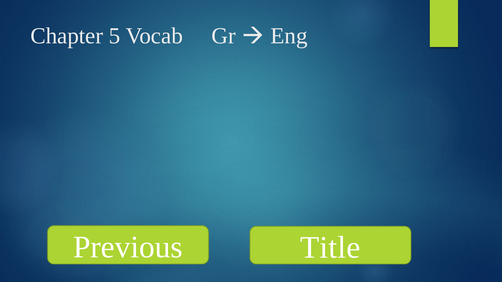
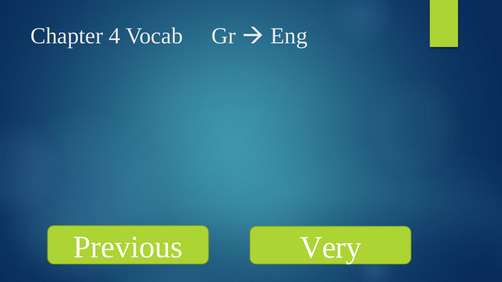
5: 5 -> 4 (115, 36)
Title: Title -> Very (331, 248)
